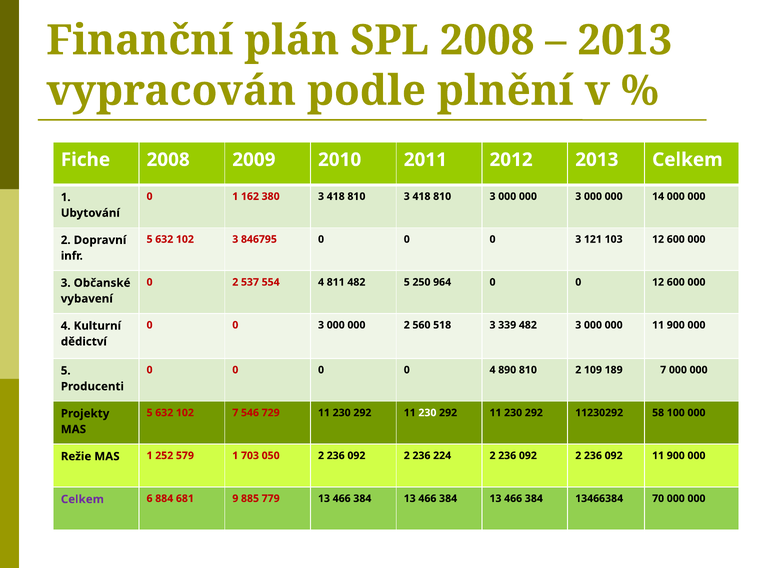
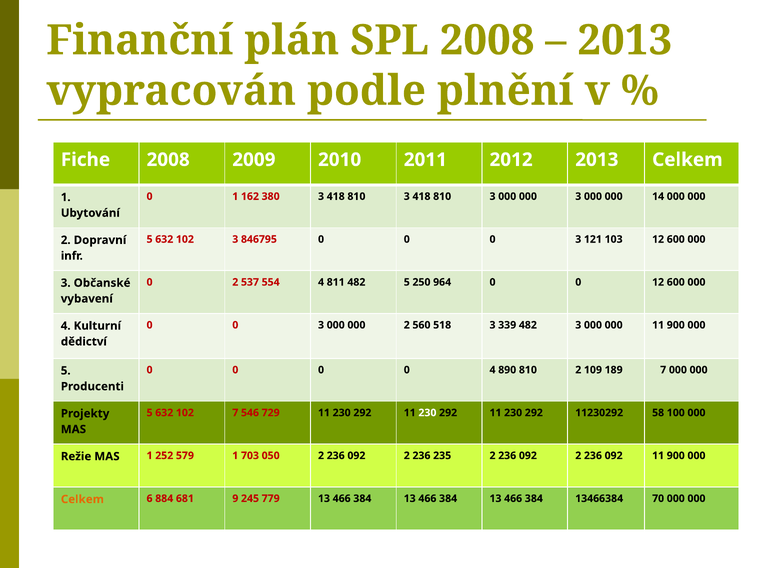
224: 224 -> 235 (442, 455)
Celkem colour: purple -> orange (82, 499)
885: 885 -> 245 (250, 498)
